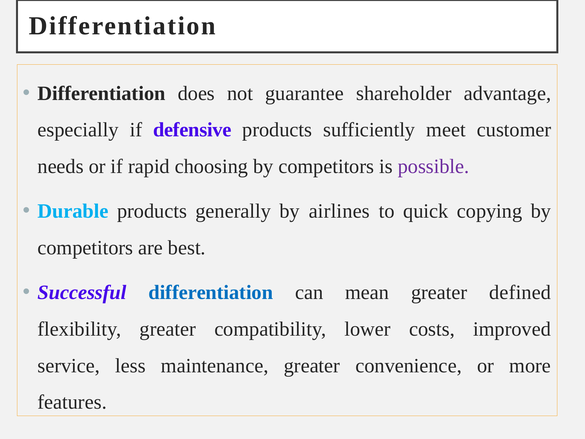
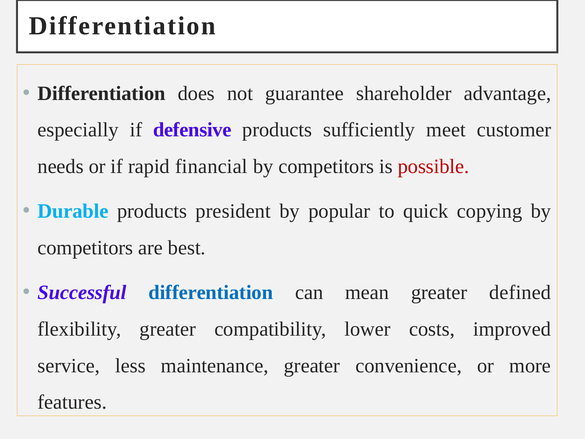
choosing: choosing -> financial (211, 166)
possible colour: purple -> red (433, 166)
generally: generally -> president (233, 211)
airlines: airlines -> popular (339, 211)
